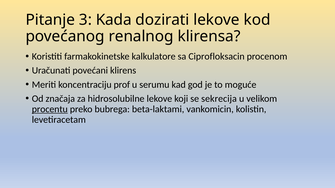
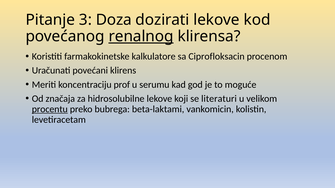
Kada: Kada -> Doza (114, 20)
renalnog underline: none -> present (141, 36)
sekrecija: sekrecija -> literaturi (219, 99)
